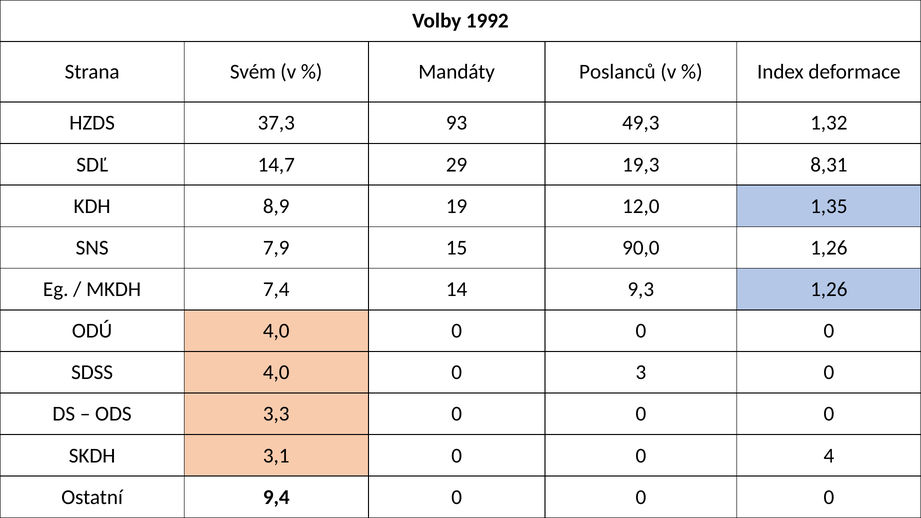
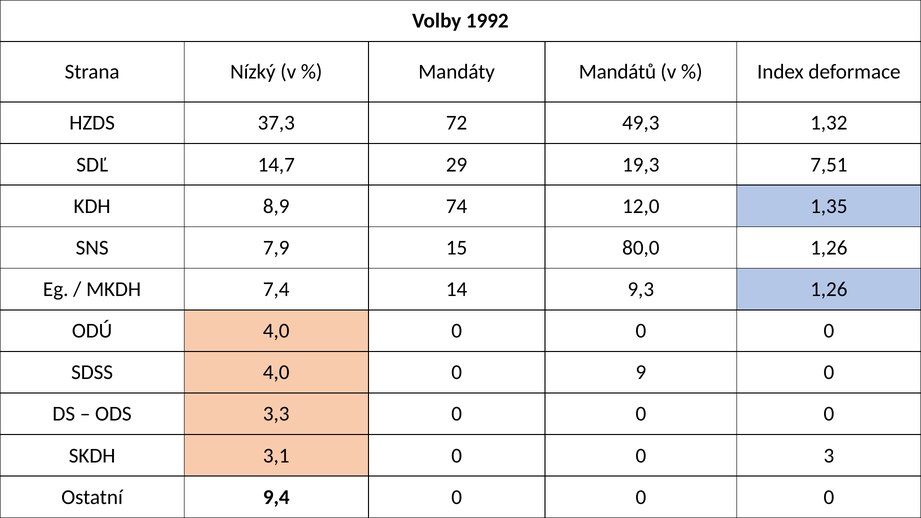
Svém: Svém -> Nízký (253, 72)
Poslanců: Poslanců -> Mandátů (617, 72)
93: 93 -> 72 (457, 123)
8,31: 8,31 -> 7,51 (829, 165)
19: 19 -> 74 (457, 206)
90,0: 90,0 -> 80,0 (641, 248)
3: 3 -> 9 (641, 372)
4: 4 -> 3 (829, 456)
